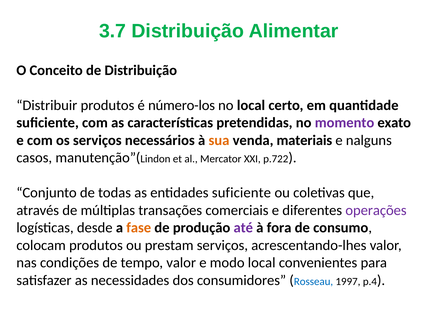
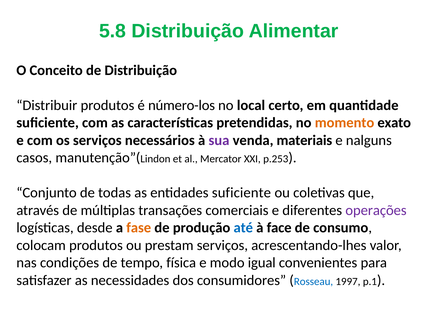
3.7: 3.7 -> 5.8 (113, 31)
momento colour: purple -> orange (345, 123)
sua colour: orange -> purple (219, 141)
p.722: p.722 -> p.253 (276, 159)
até colour: purple -> blue (243, 228)
fora: fora -> face (279, 228)
tempo valor: valor -> física (181, 263)
modo local: local -> igual (262, 263)
p.4: p.4 -> p.1 (370, 282)
